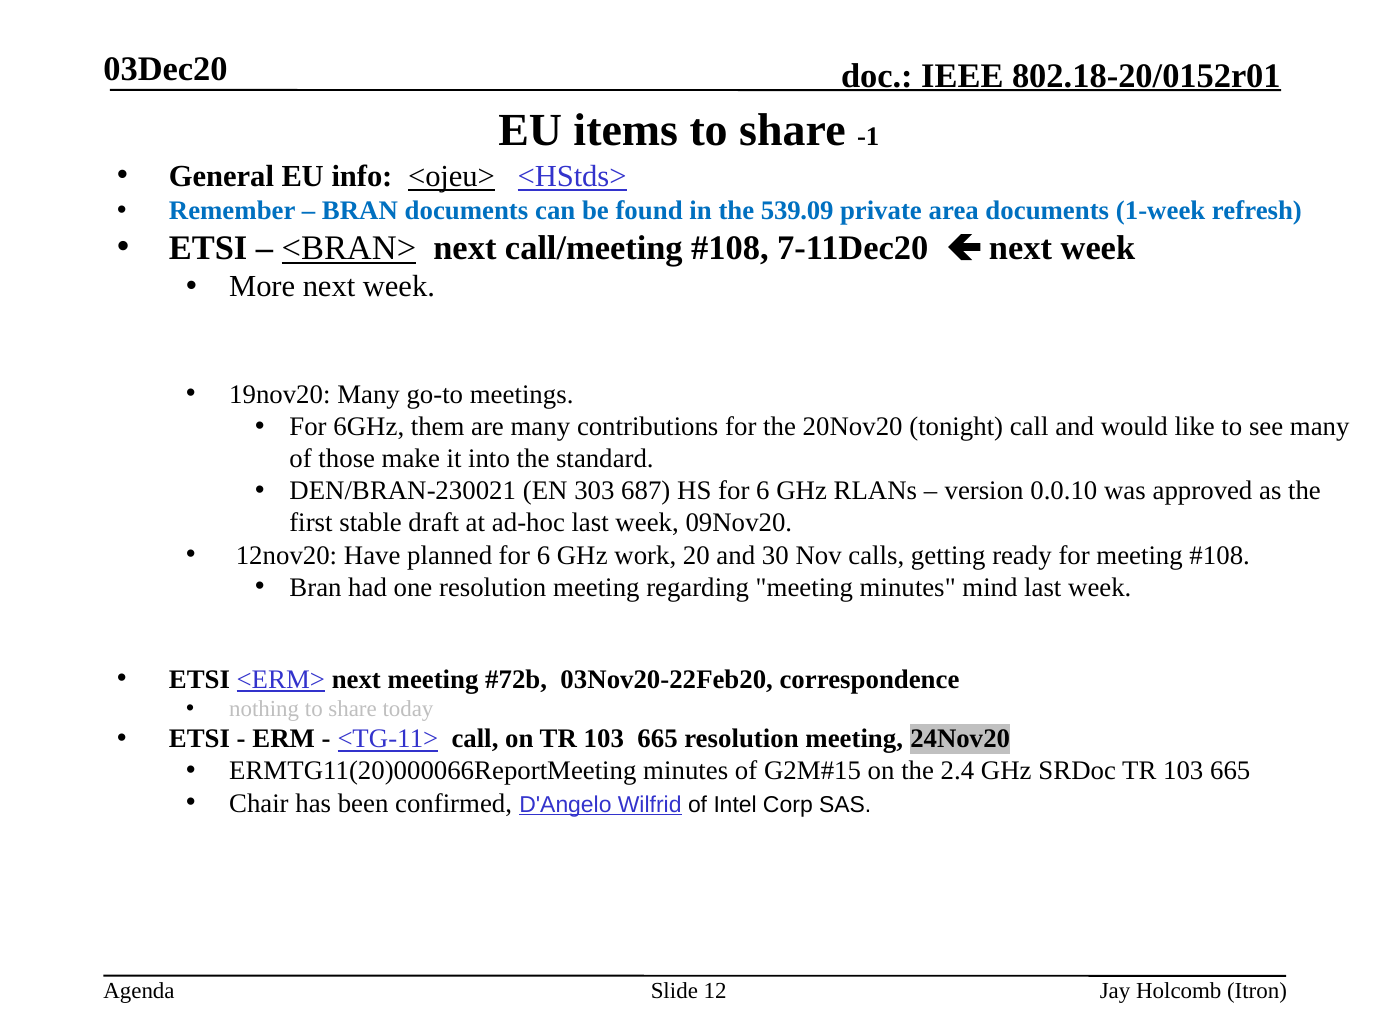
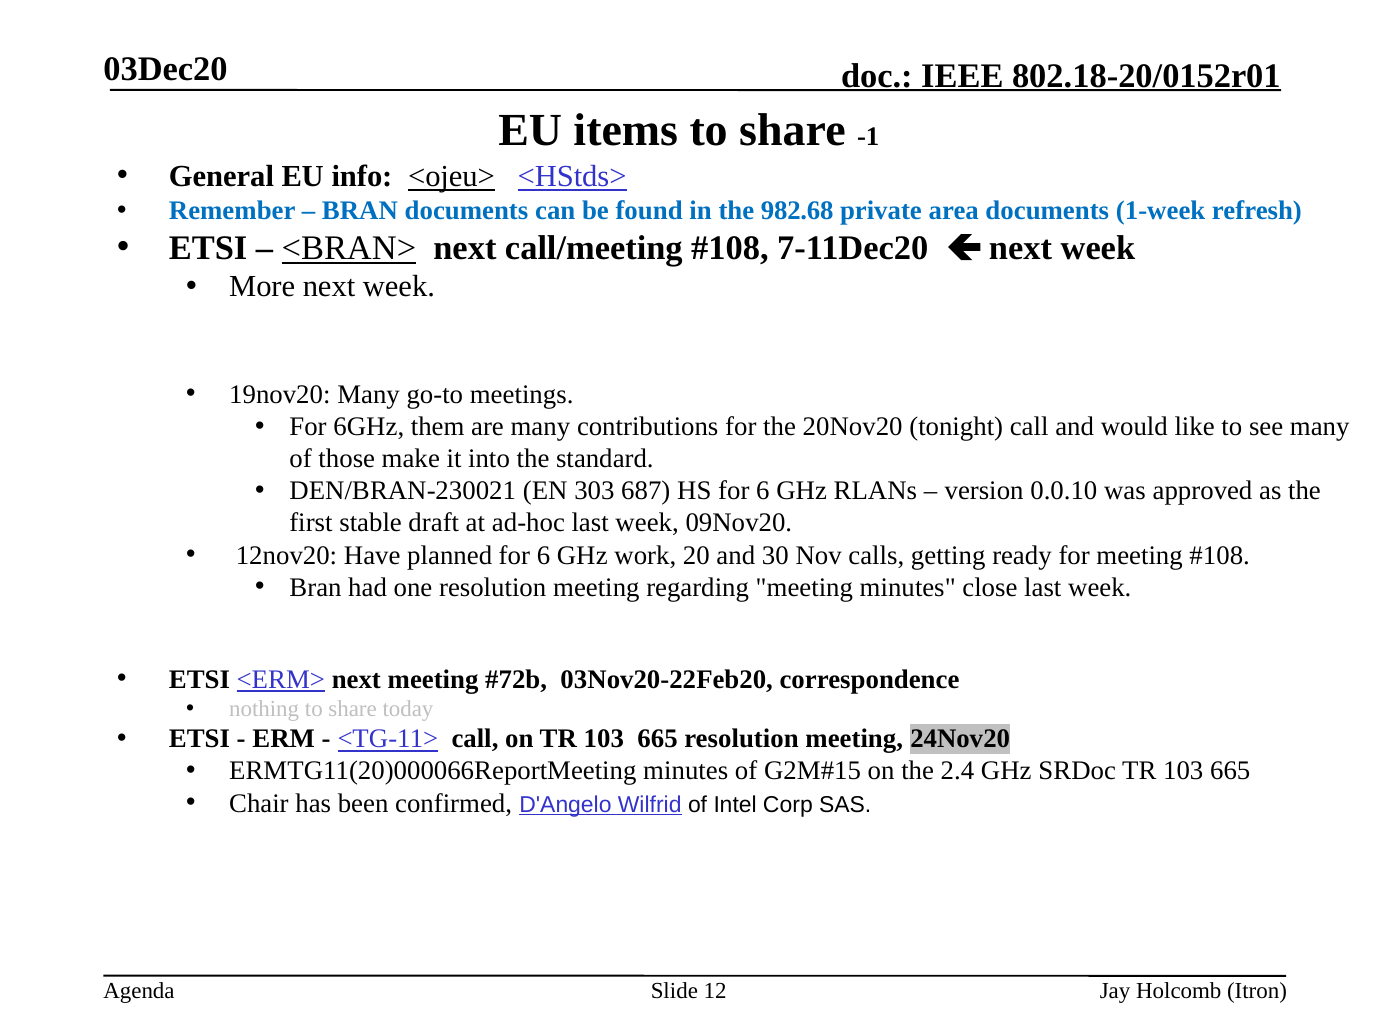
539.09: 539.09 -> 982.68 (797, 211)
mind: mind -> close (990, 588)
